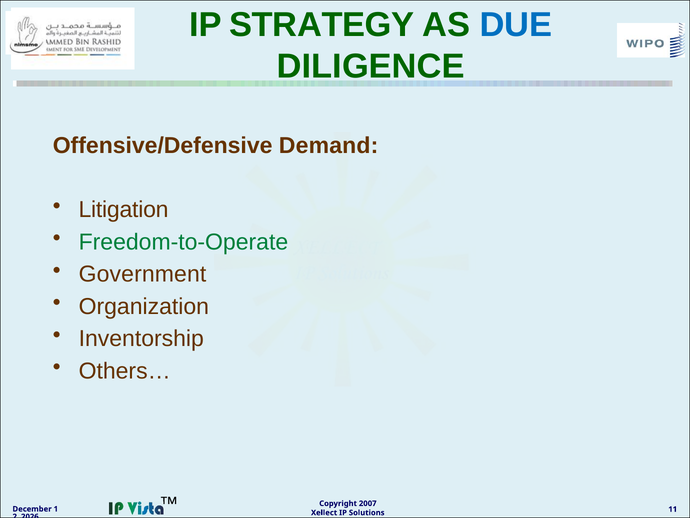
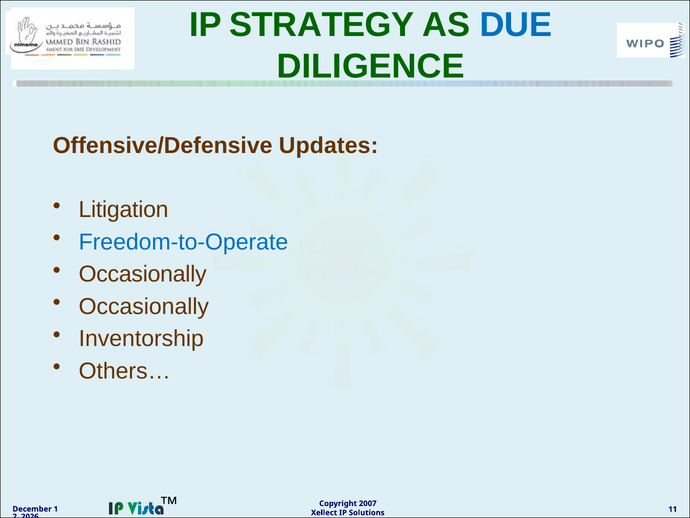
Demand: Demand -> Updates (329, 145)
Freedom-to-Operate colour: green -> blue (183, 242)
Government: Government -> Occasionally (143, 274)
Organization: Organization -> Occasionally (144, 306)
